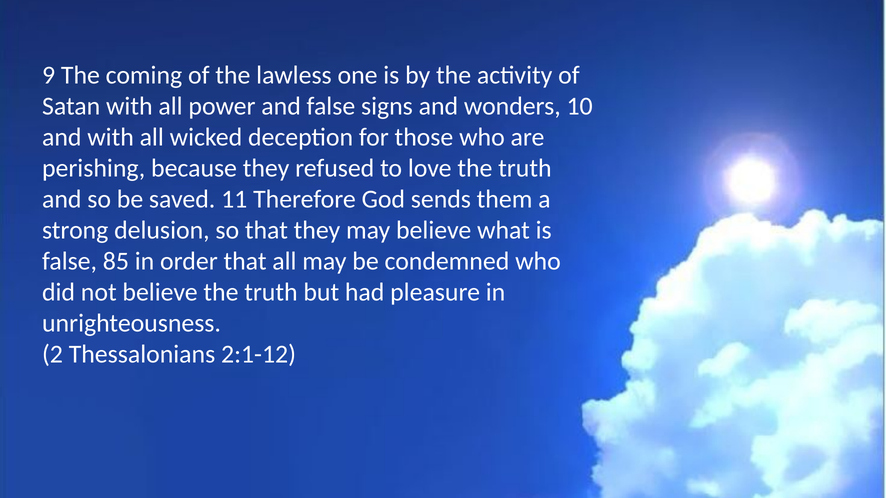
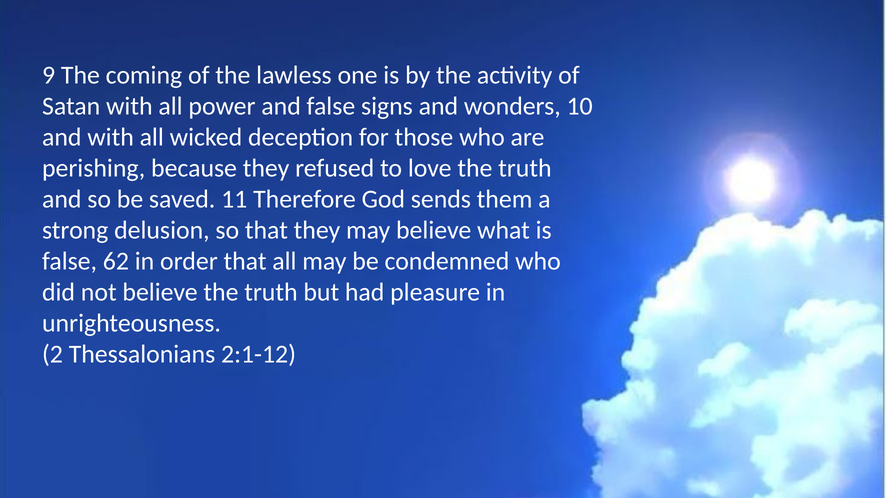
85: 85 -> 62 (116, 262)
